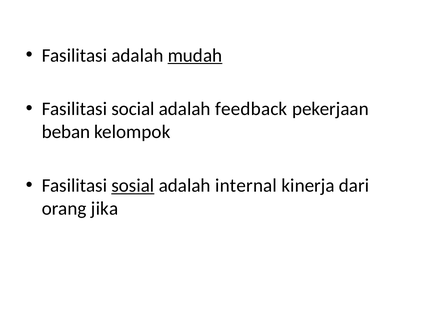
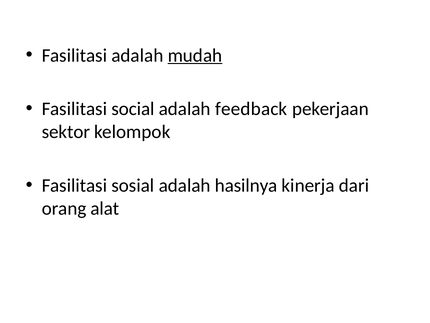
beban: beban -> sektor (66, 132)
sosial underline: present -> none (133, 185)
internal: internal -> hasilnya (246, 185)
jika: jika -> alat (105, 208)
